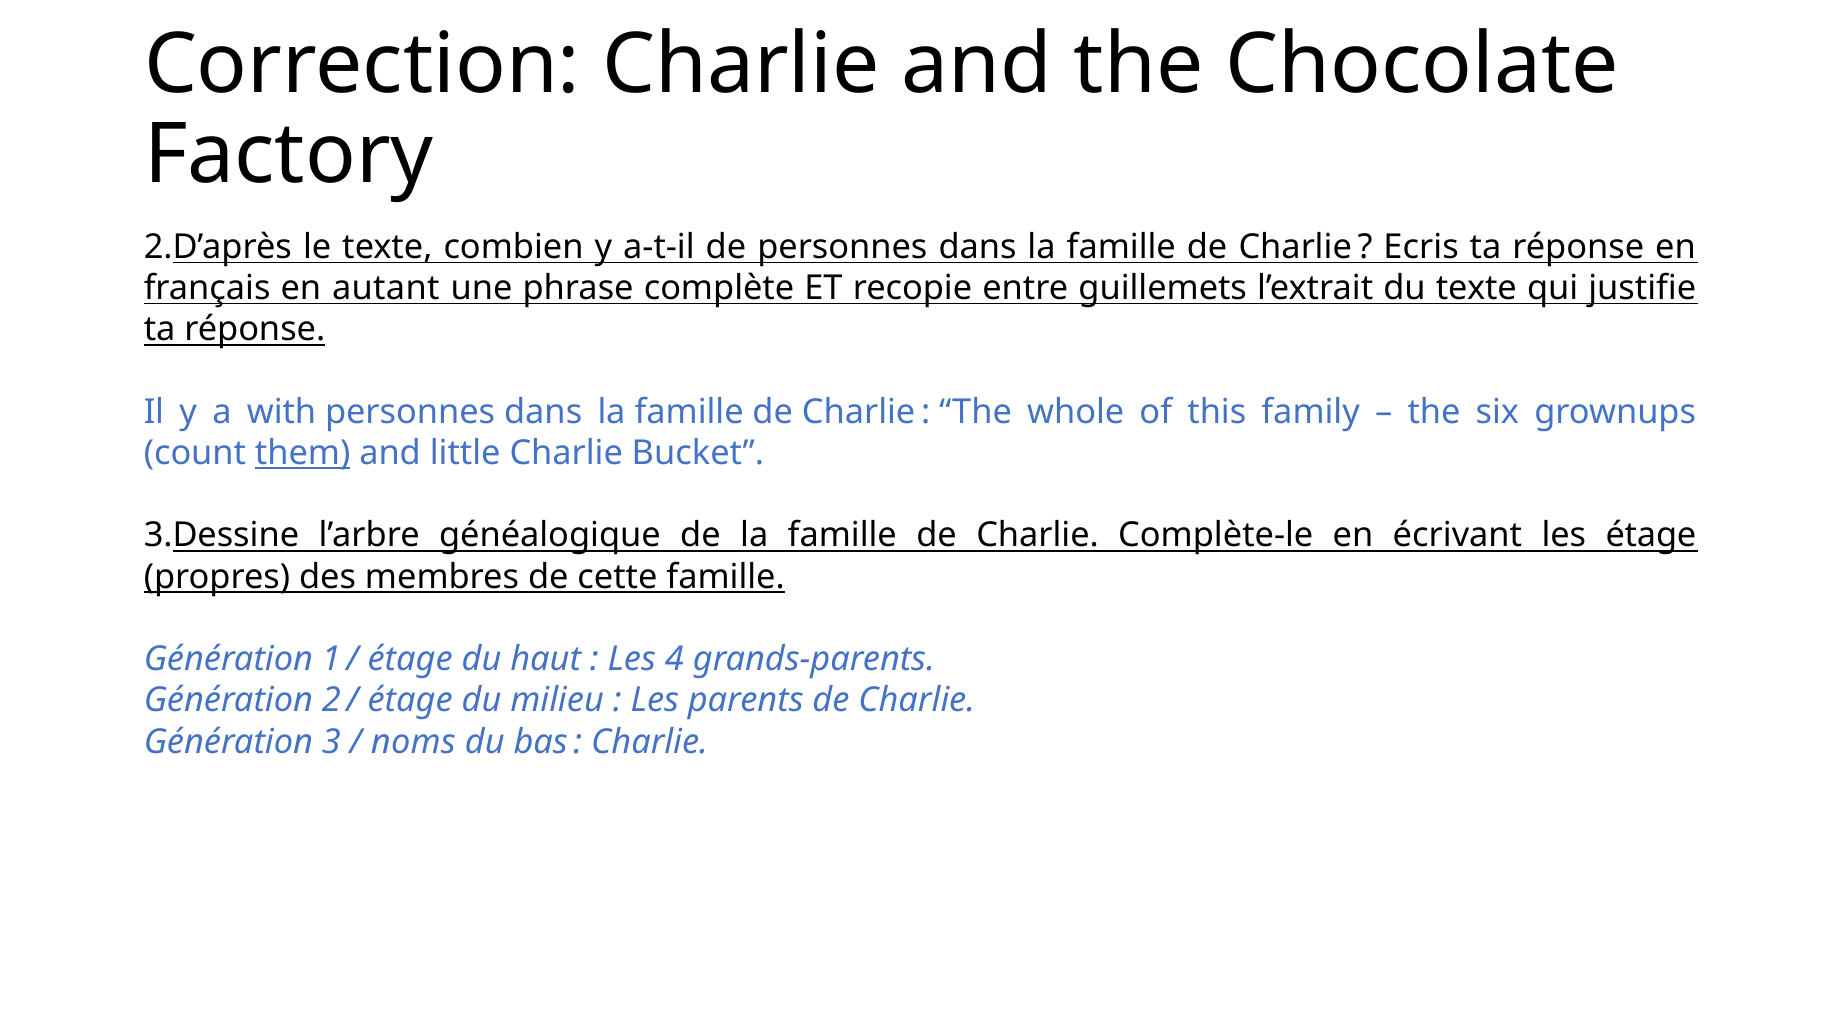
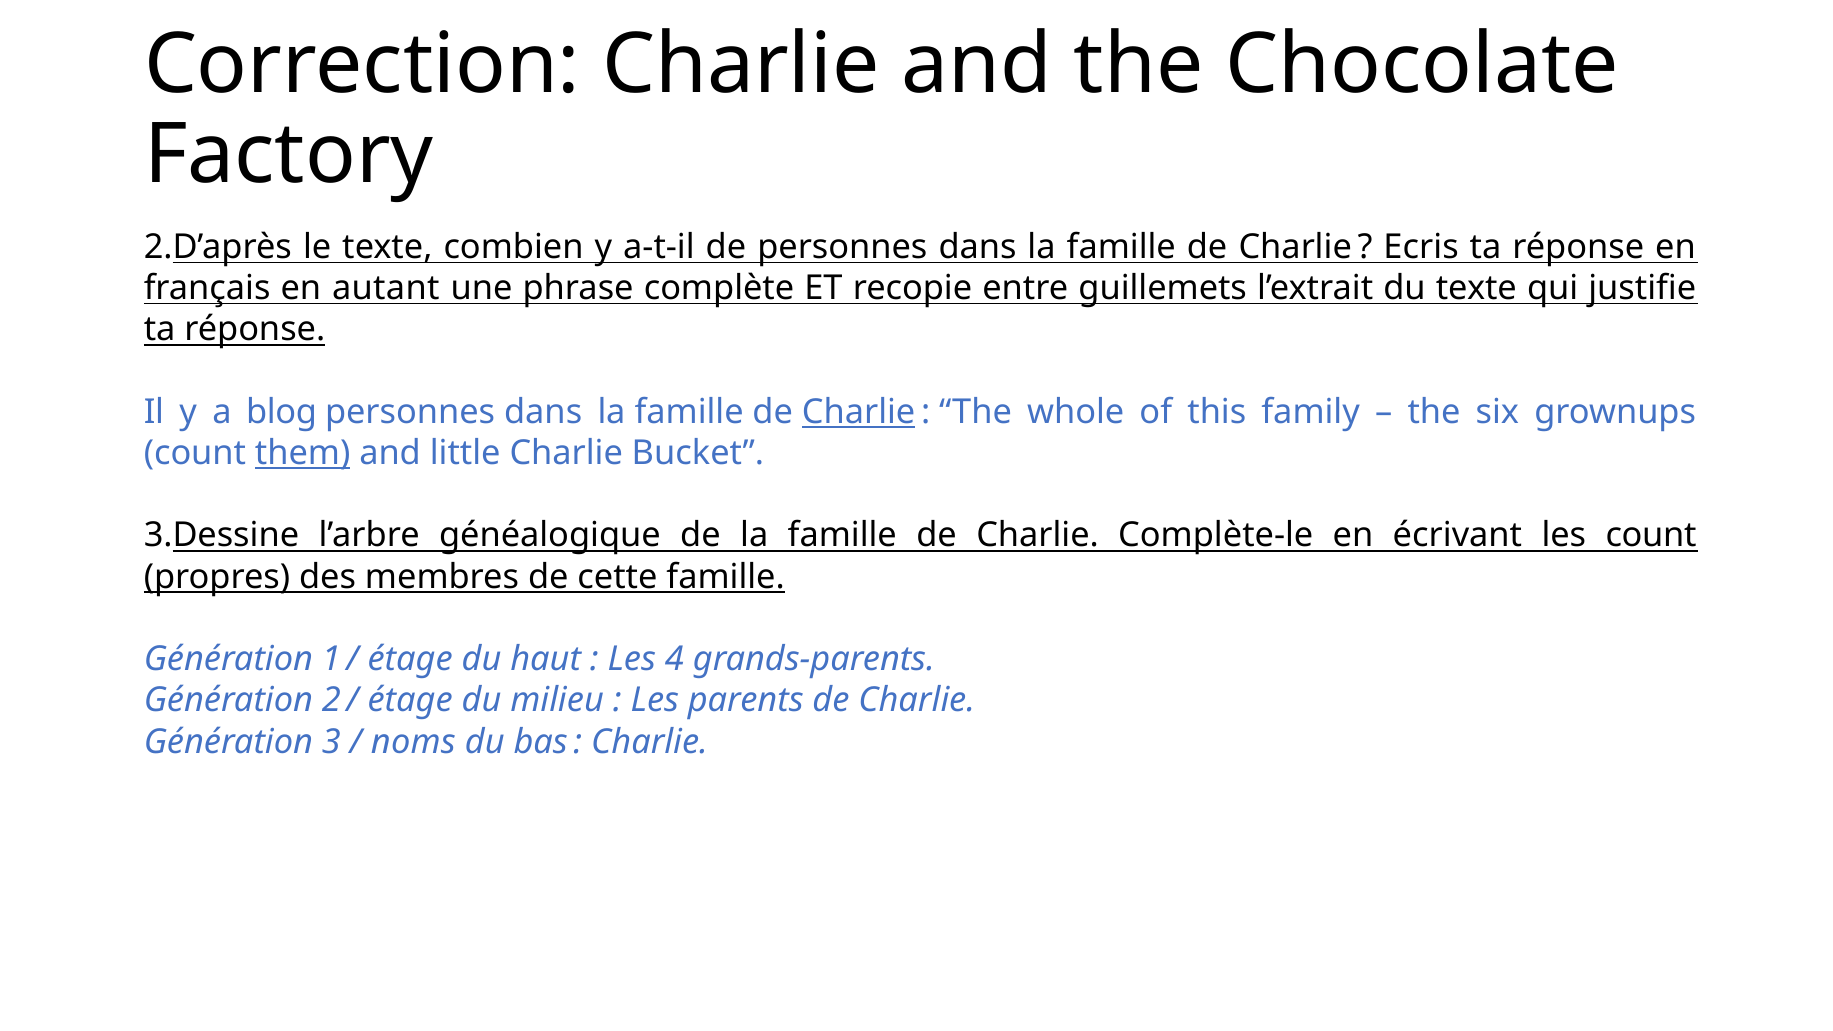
with: with -> blog (282, 412)
Charlie underline: none -> present (859, 412)
les étage: étage -> count (1651, 536)
